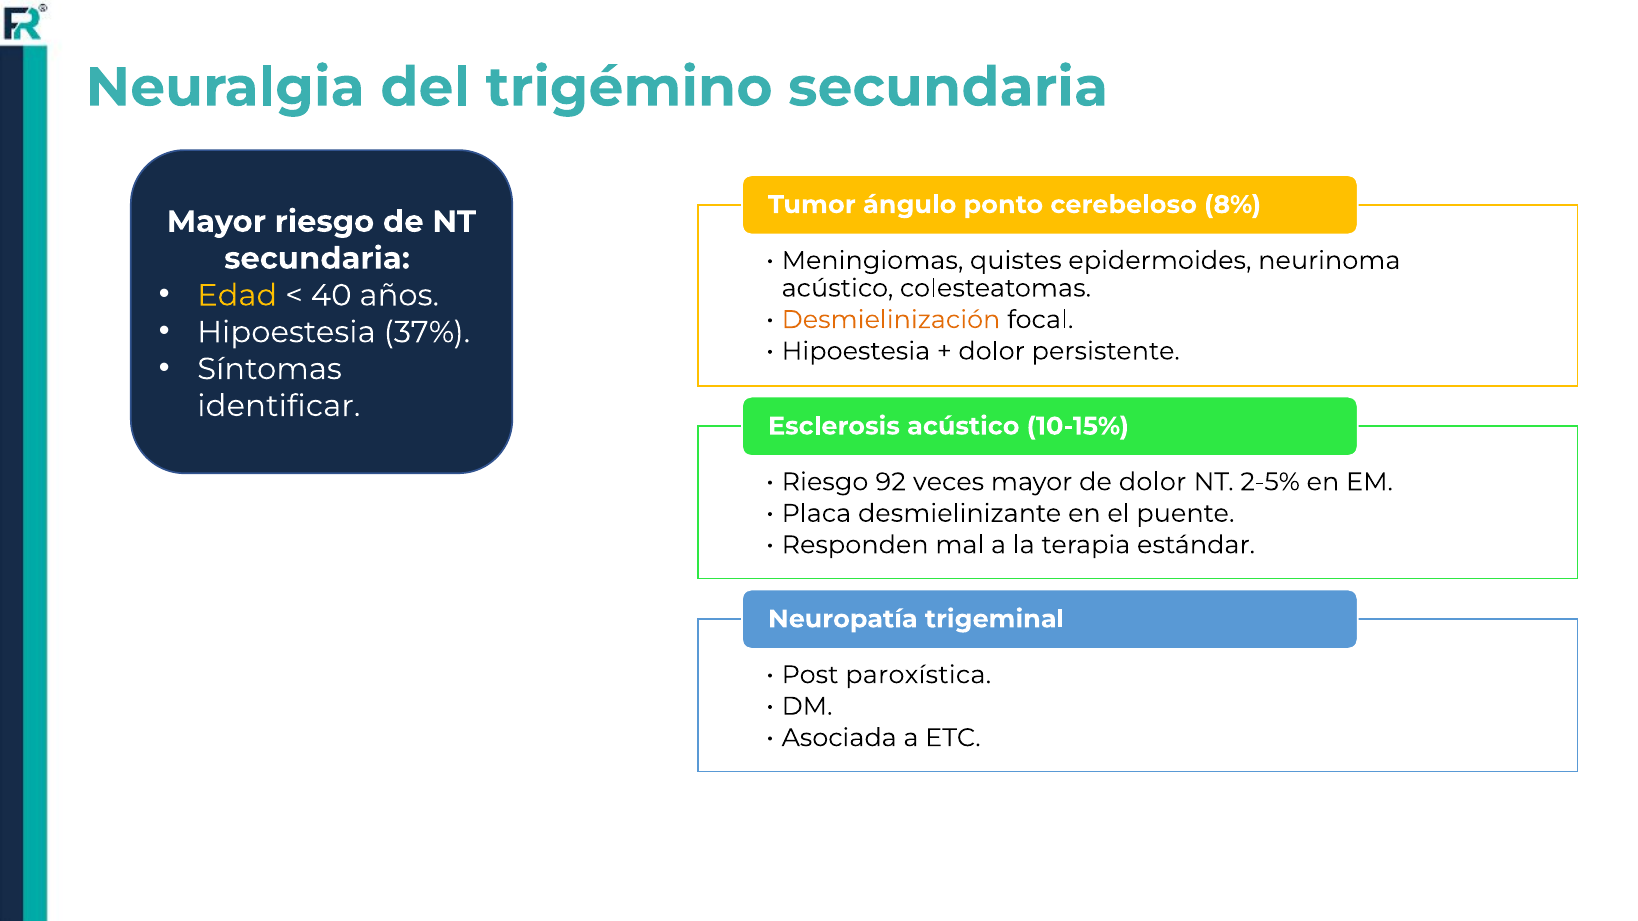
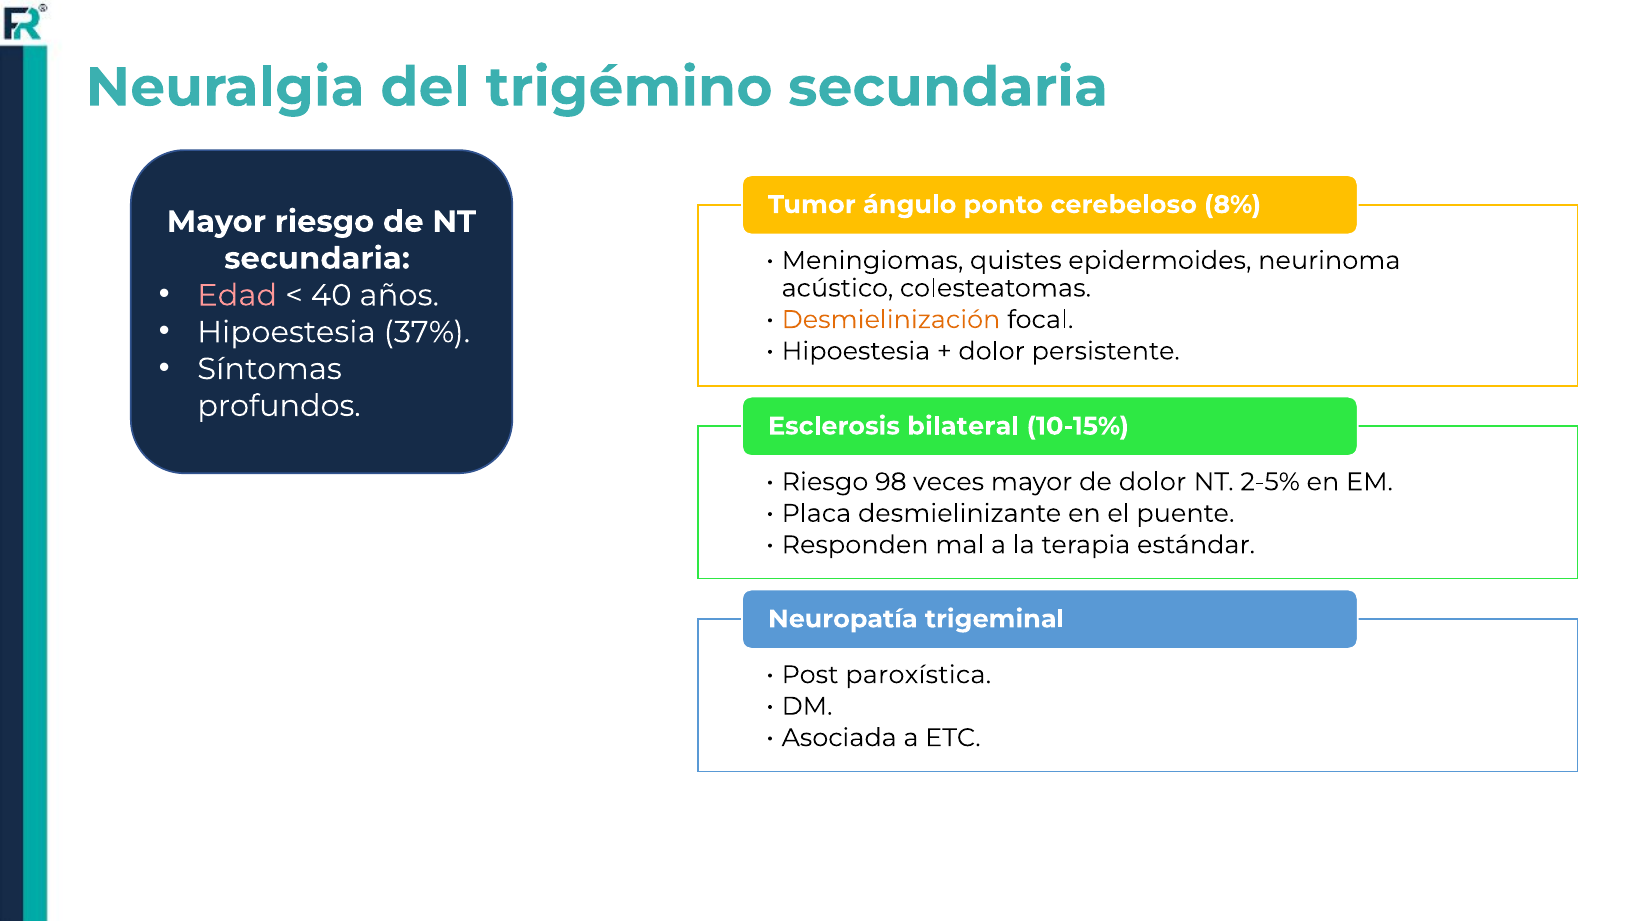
Edad colour: yellow -> pink (237, 295)
identificar: identificar -> profundos (279, 406)
Esclerosis acústico: acústico -> bilateral (963, 426)
92: 92 -> 98 (891, 482)
